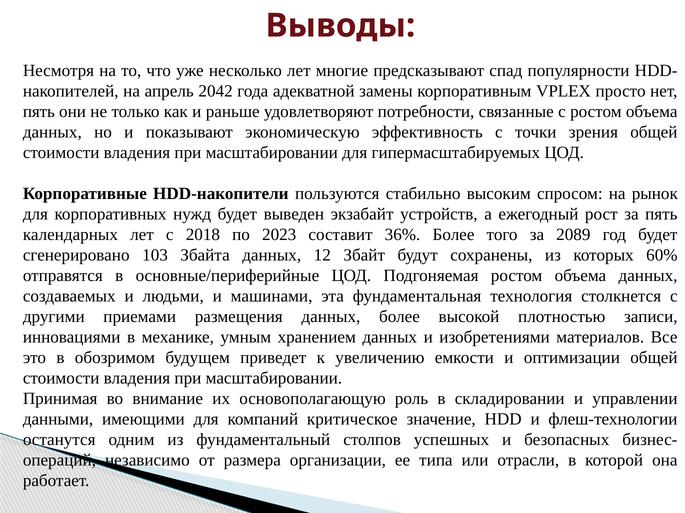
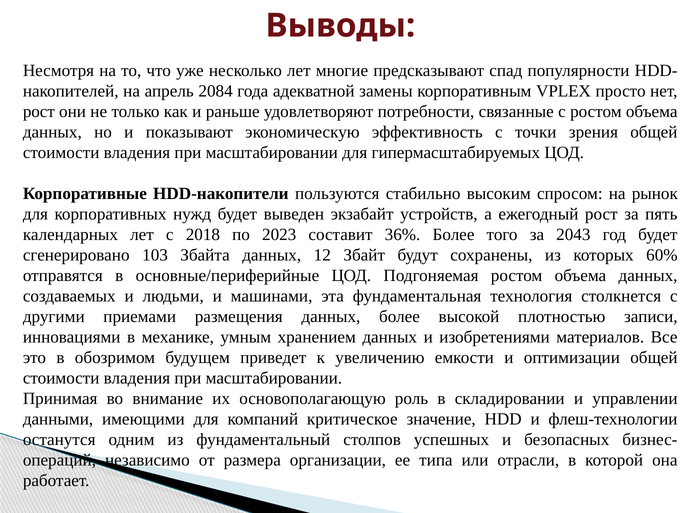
2042: 2042 -> 2084 (216, 91)
пять: пять -> рост (39, 112)
2089: 2089 -> 2043 (573, 235)
